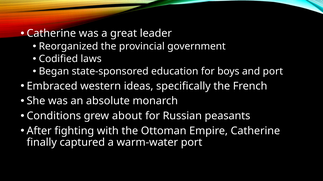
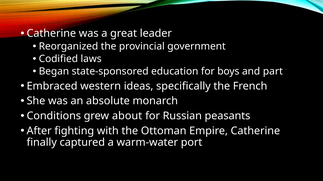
and port: port -> part (273, 72)
